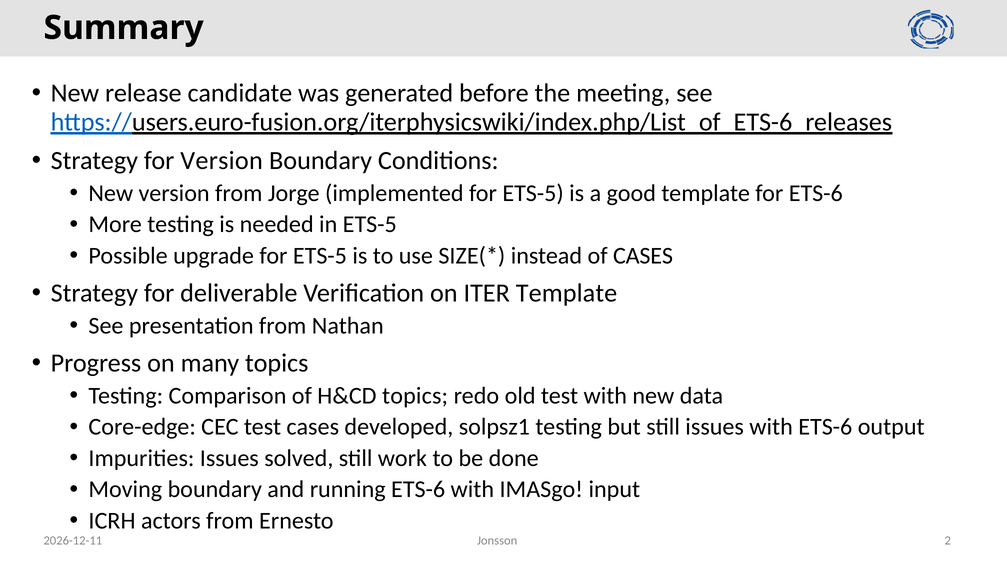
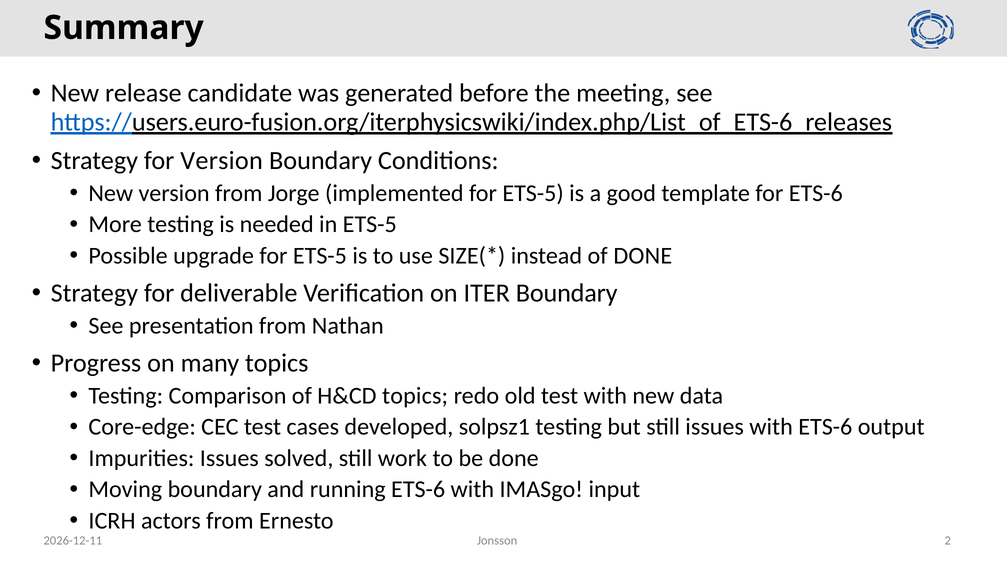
of CASES: CASES -> DONE (643, 256)
ITER Template: Template -> Boundary (567, 294)
